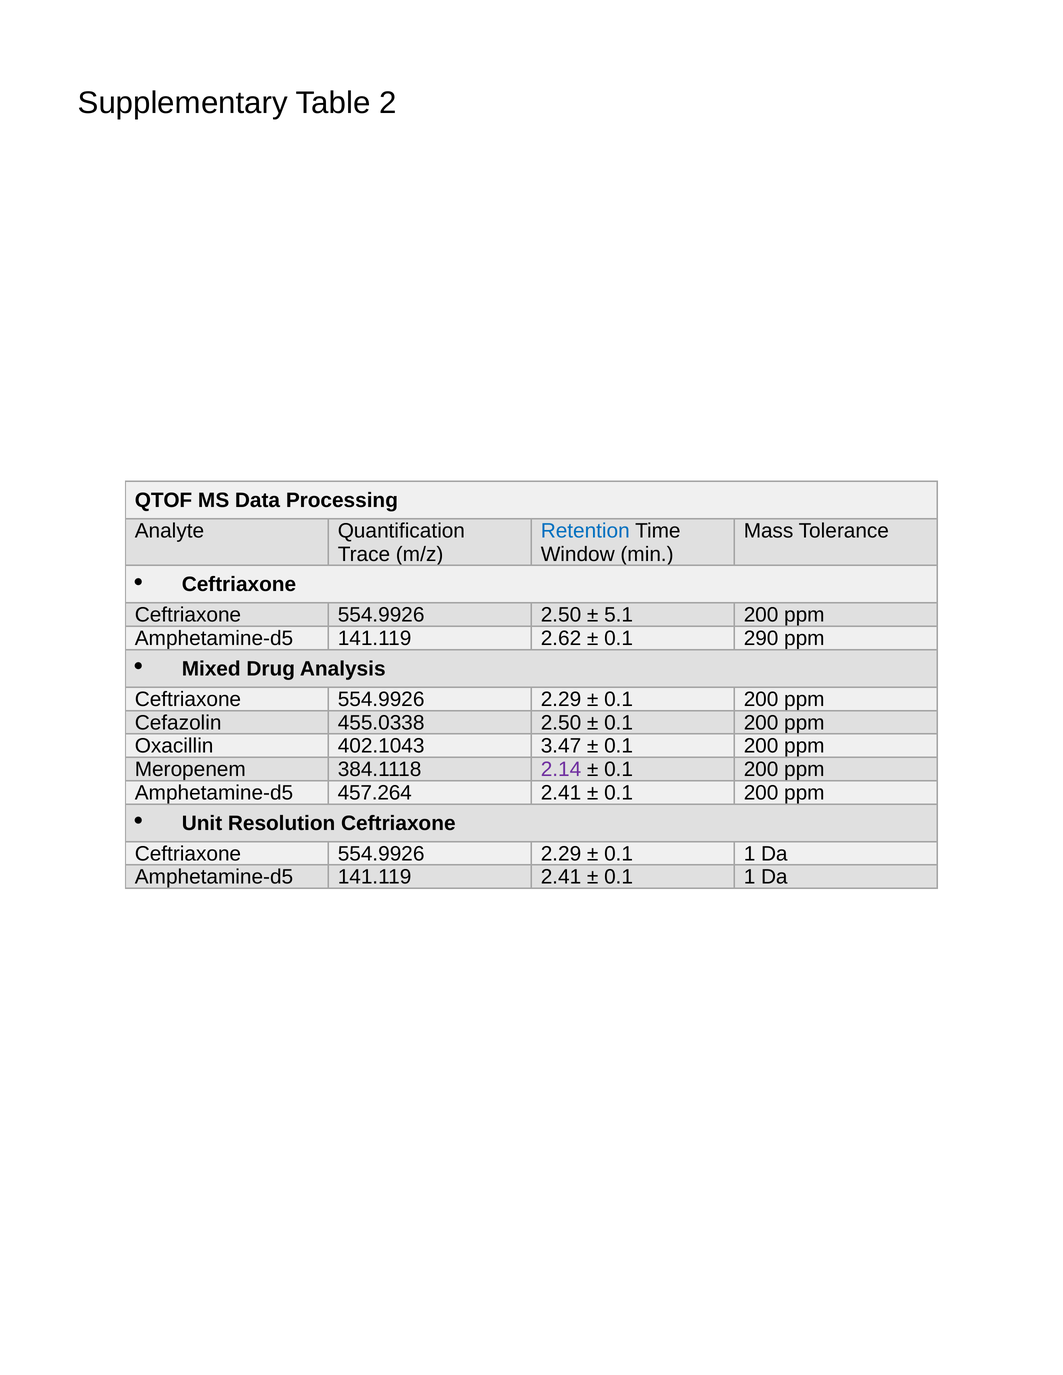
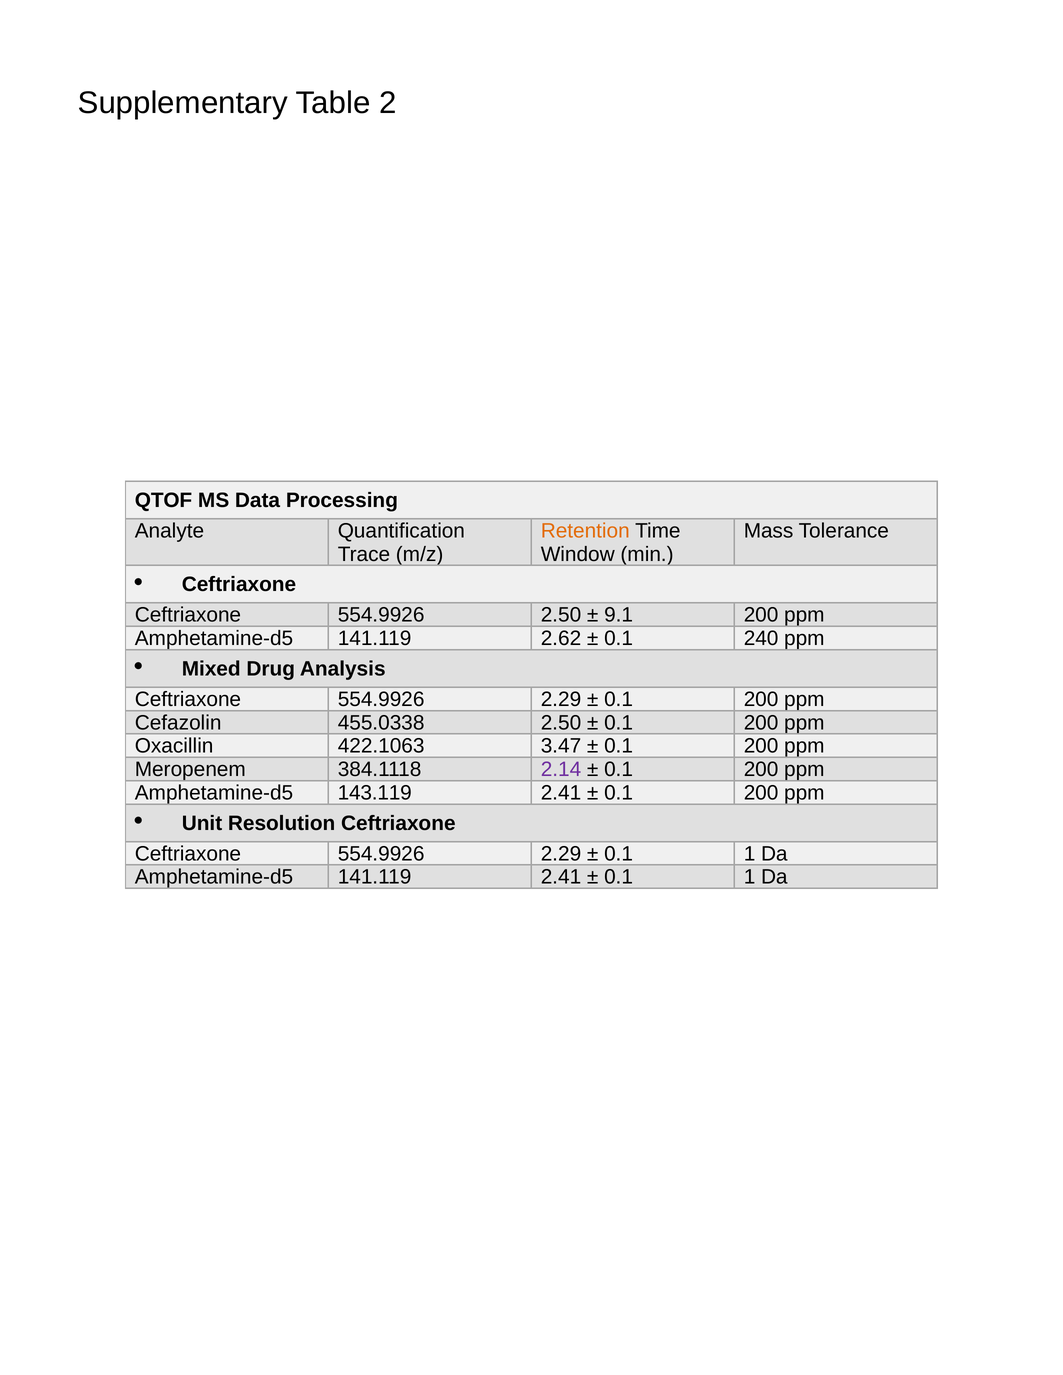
Retention colour: blue -> orange (585, 531)
5.1: 5.1 -> 9.1 (619, 615)
290: 290 -> 240 (761, 639)
402.1043: 402.1043 -> 422.1063 (381, 746)
457.264: 457.264 -> 143.119 (375, 793)
